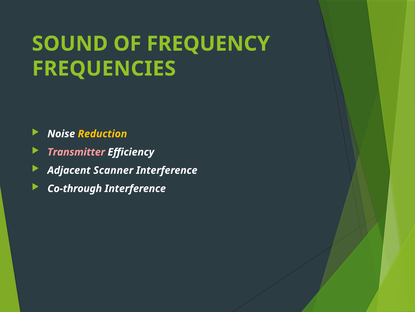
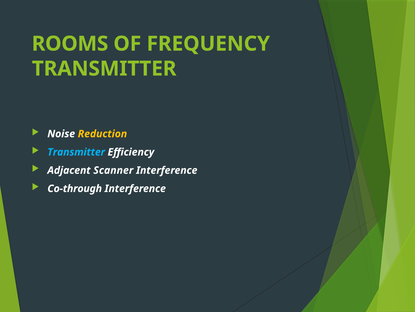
SOUND: SOUND -> ROOMS (70, 44)
FREQUENCIES: FREQUENCIES -> TRANSMITTER (104, 69)
Transmitter colour: pink -> light blue (76, 152)
